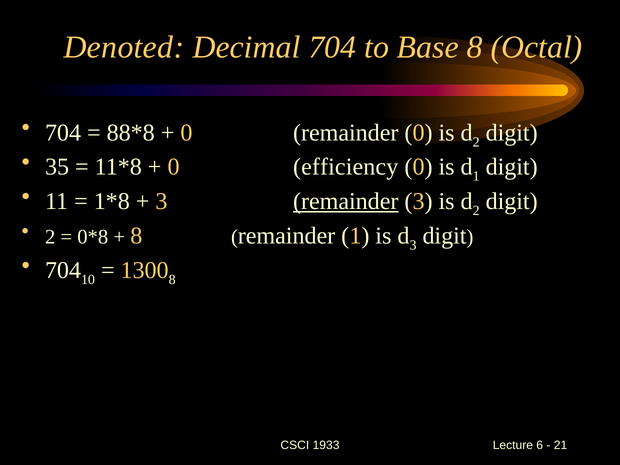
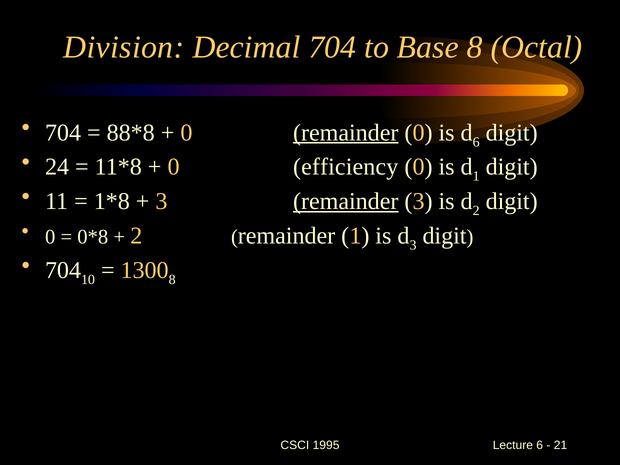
Denoted: Denoted -> Division (124, 47)
remainder underline: none -> present (346, 133)
2: 2 -> 6 (476, 142)
35: 35 -> 24 (57, 167)
2: 2 -> 0 (50, 237)
8: 8 -> 2 (136, 236)
1933: 1933 -> 1995 (326, 445)
